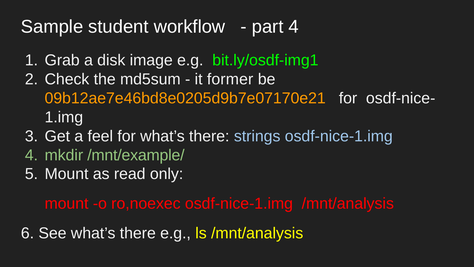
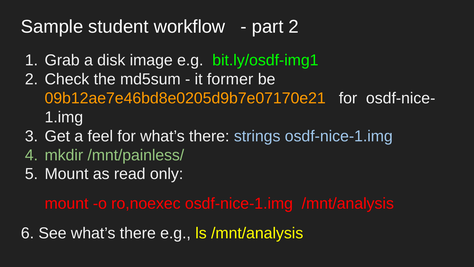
part 4: 4 -> 2 (294, 27)
/mnt/example/: /mnt/example/ -> /mnt/painless/ (136, 155)
